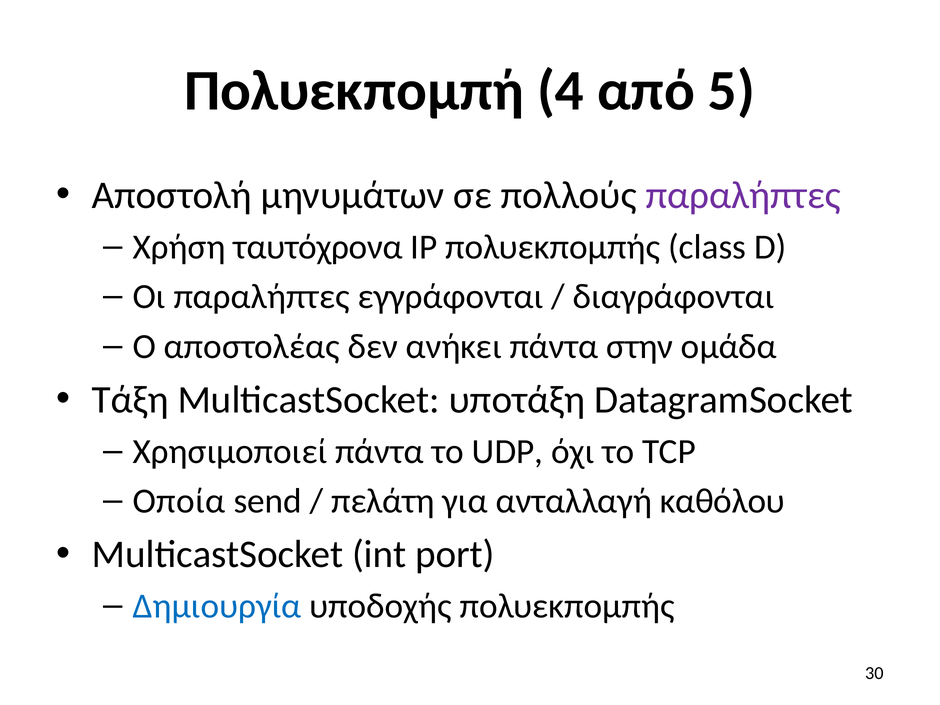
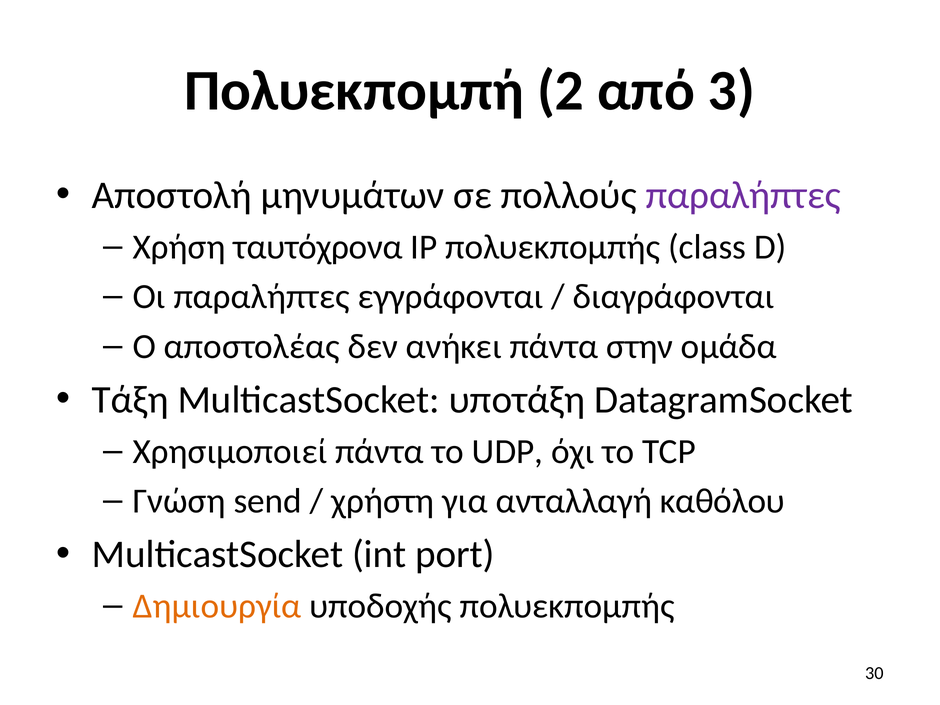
4: 4 -> 2 (560, 91)
5: 5 -> 3 (731, 91)
Οποία: Οποία -> Γνώση (179, 501)
πελάτη: πελάτη -> χρήστη (383, 501)
Δημιουργία colour: blue -> orange (217, 606)
